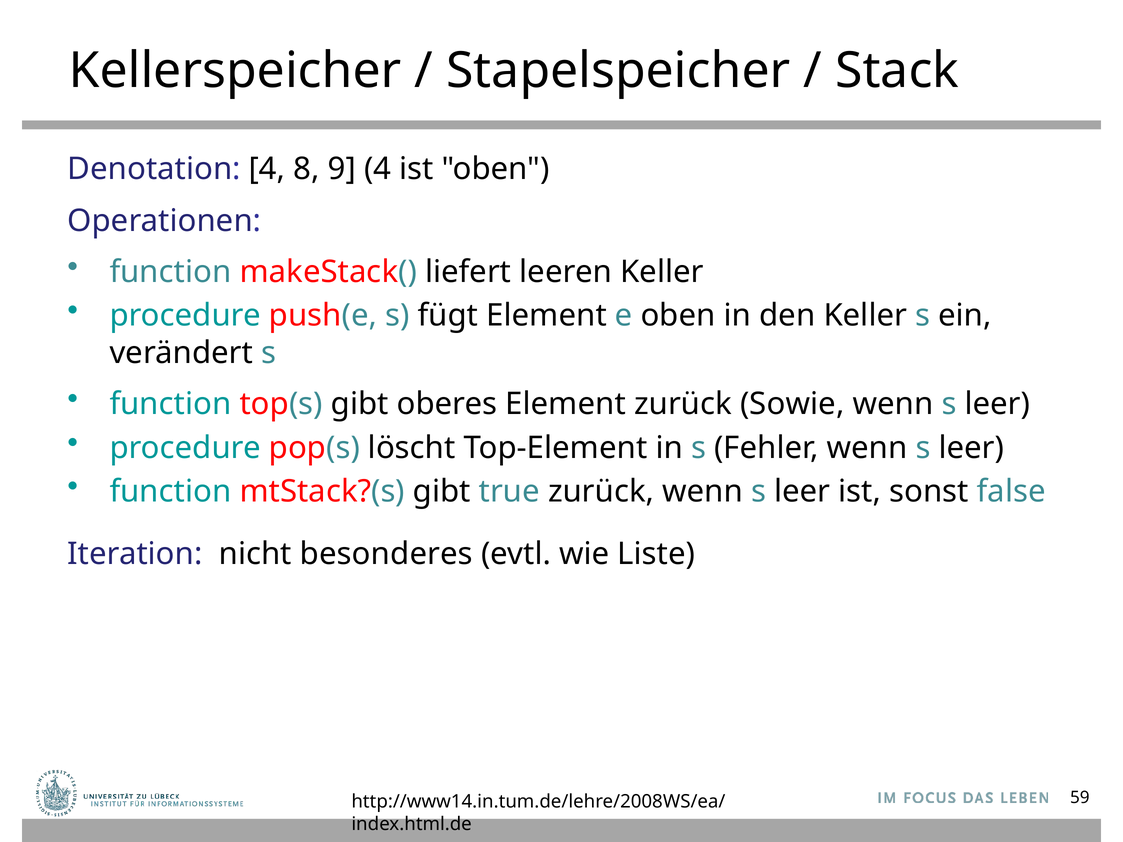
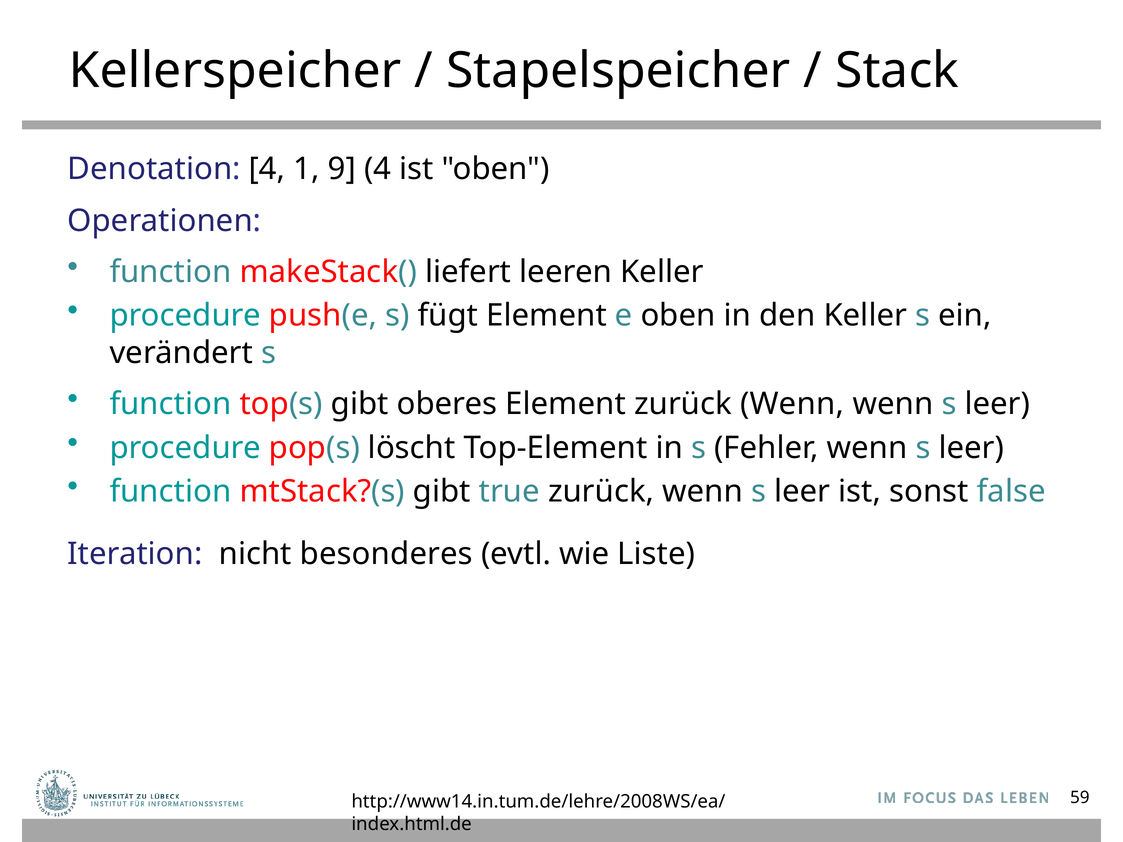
8: 8 -> 1 (306, 169)
Element zurück Sowie: Sowie -> Wenn (792, 404)
